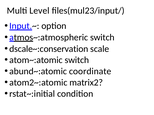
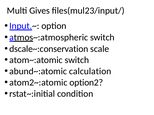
Level: Level -> Gives (40, 11)
coordinate: coordinate -> calculation (90, 72)
matrix2: matrix2 -> option2 (86, 83)
